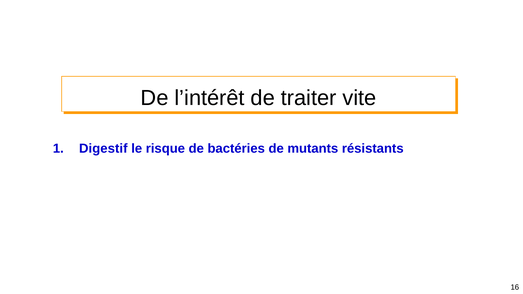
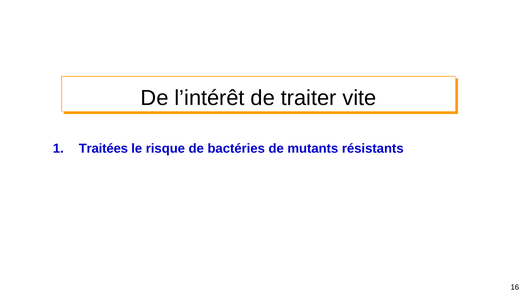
Digestif: Digestif -> Traitées (103, 149)
